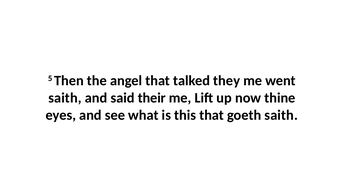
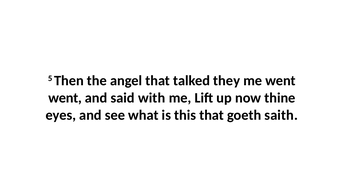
saith: saith -> went (65, 98)
their: their -> with (152, 98)
